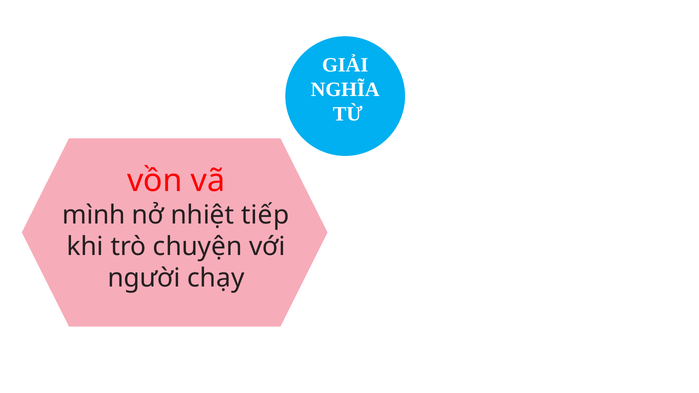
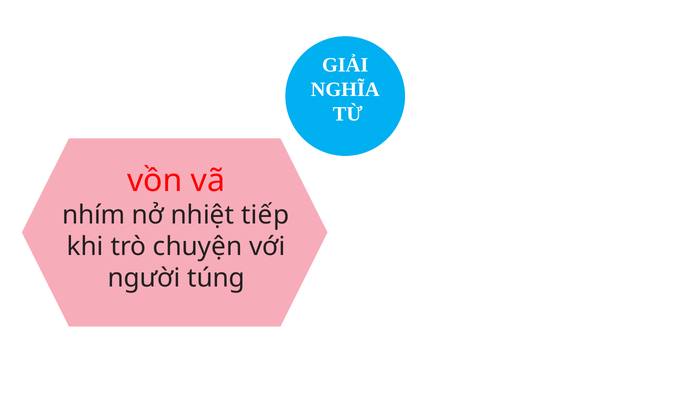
mình: mình -> nhím (94, 215)
chạy: chạy -> túng (216, 278)
